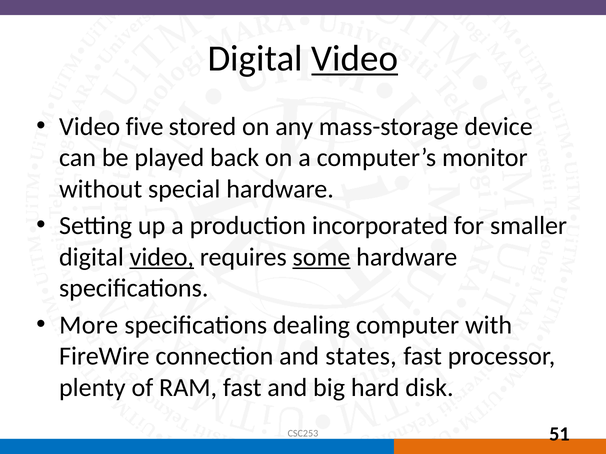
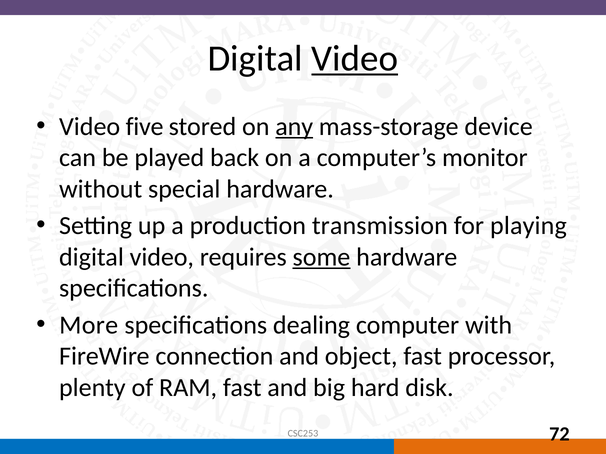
any underline: none -> present (294, 127)
incorporated: incorporated -> transmission (380, 226)
smaller: smaller -> playing (528, 226)
video underline: present -> none (162, 257)
states: states -> object (361, 357)
51: 51 -> 72 (559, 435)
